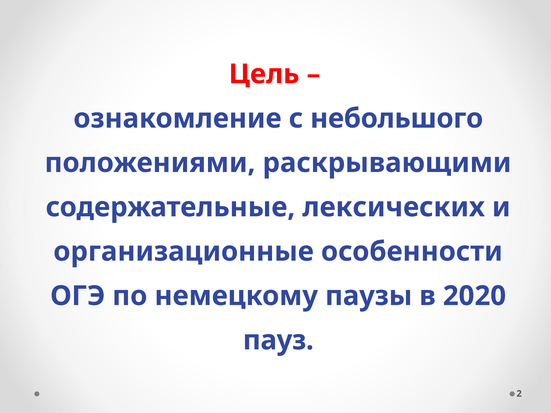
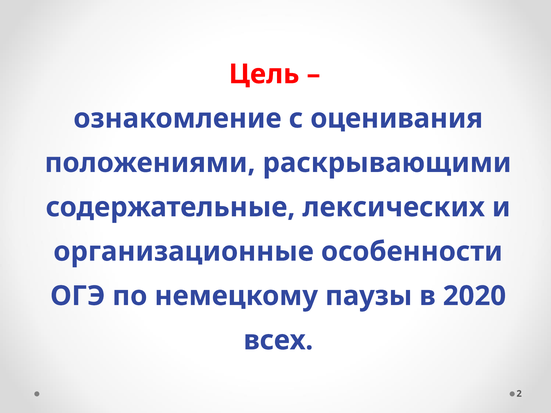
небольшого: небольшого -> оценивания (397, 119)
пауз: пауз -> всех (278, 340)
